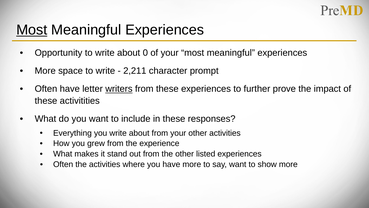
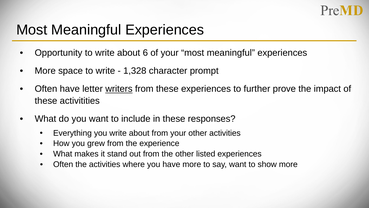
Most underline: present -> none (32, 30)
0: 0 -> 6 (145, 53)
2,211: 2,211 -> 1,328 (135, 71)
